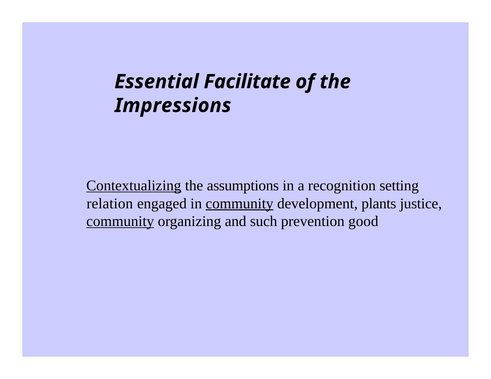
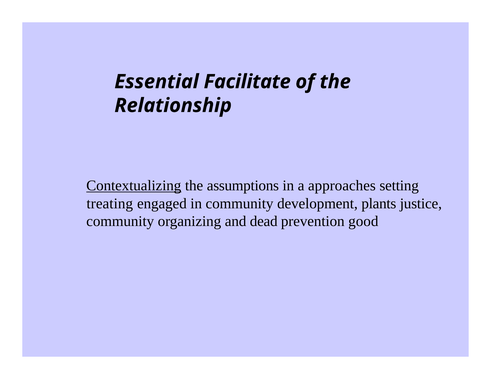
Impressions: Impressions -> Relationship (173, 106)
recognition: recognition -> approaches (342, 186)
relation: relation -> treating (110, 204)
community underline: present -> none (240, 204)
community underline: present -> none (120, 222)
such: such -> dead (264, 222)
